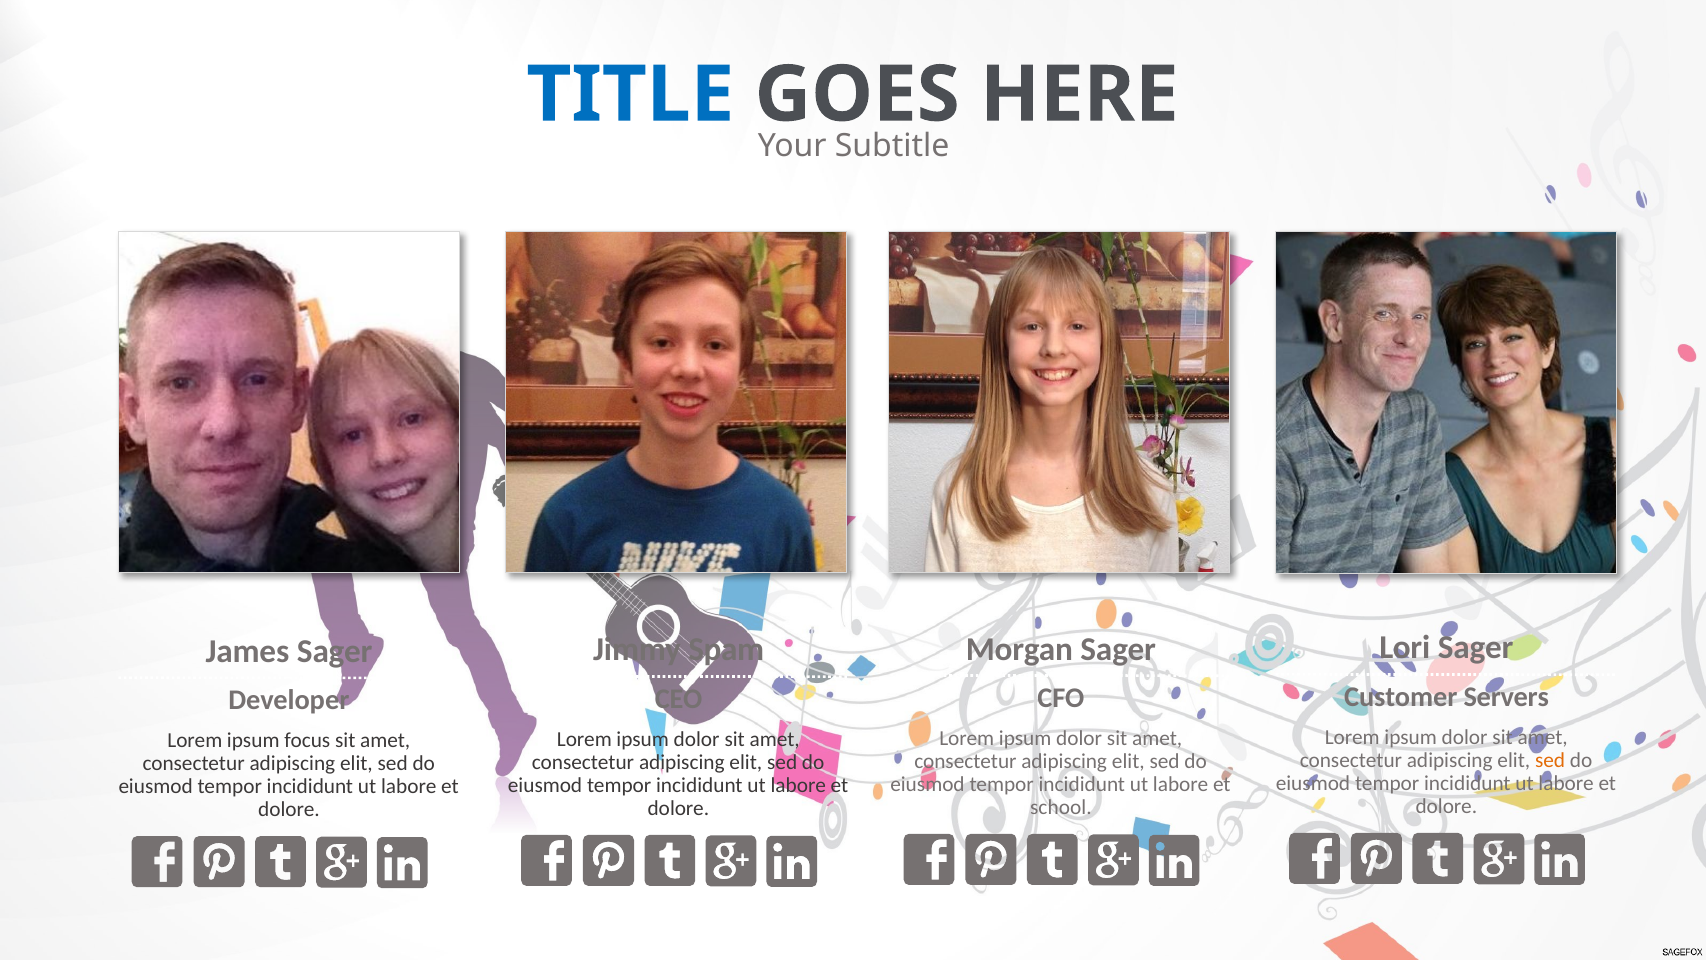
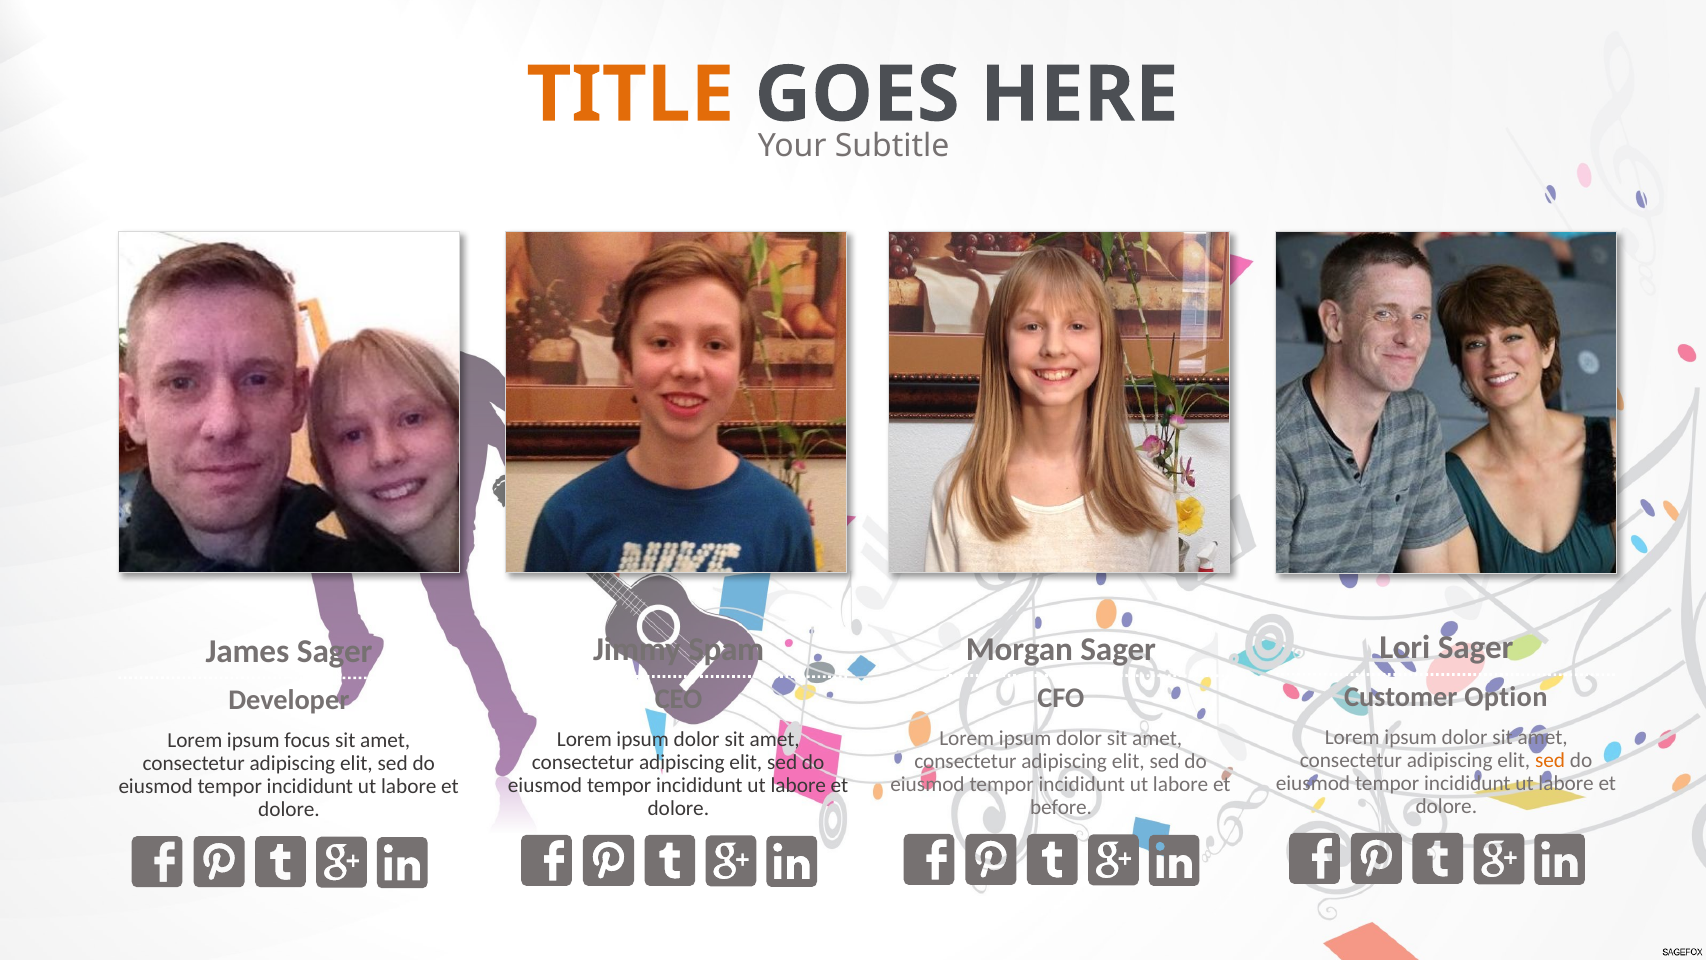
TITLE colour: blue -> orange (630, 95)
Servers: Servers -> Option (1506, 697)
school: school -> before (1061, 807)
